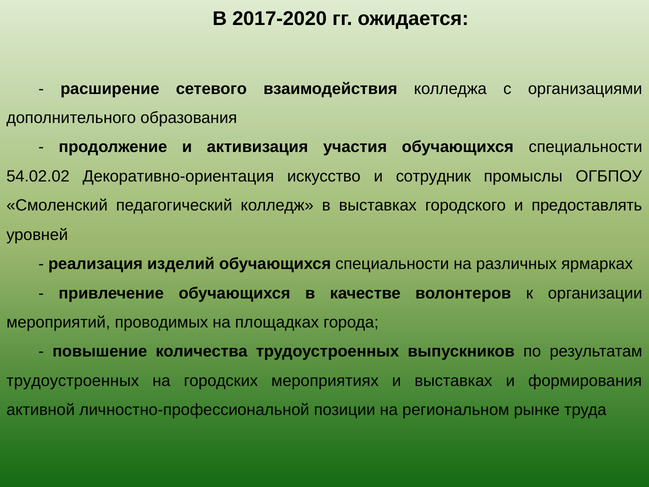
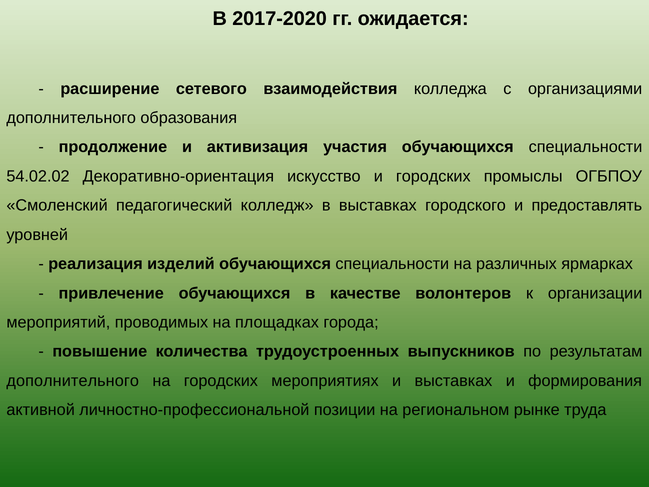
и сотрудник: сотрудник -> городских (433, 176)
трудоустроенных: трудоустроенных -> дополнительного (73, 381)
